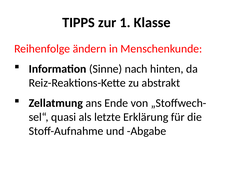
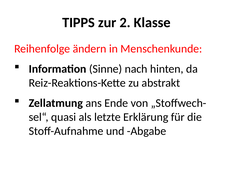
1: 1 -> 2 (125, 23)
